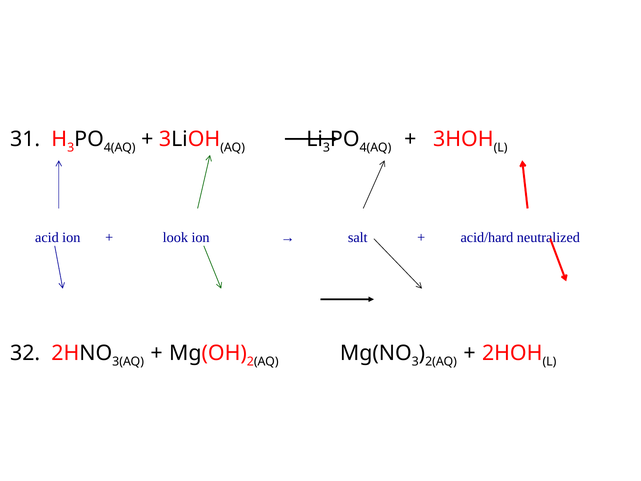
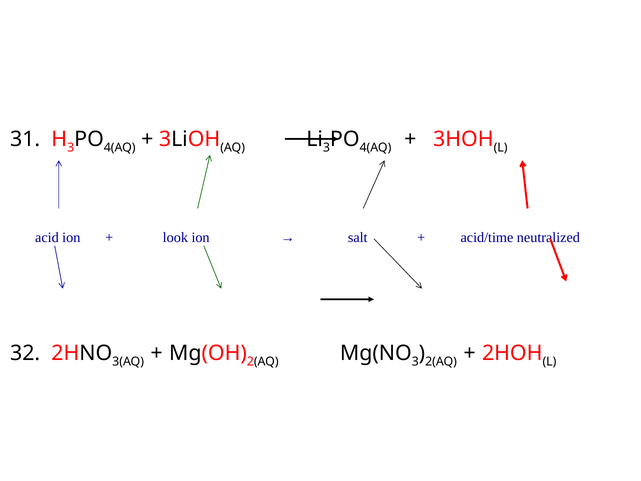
acid/hard: acid/hard -> acid/time (487, 237)
